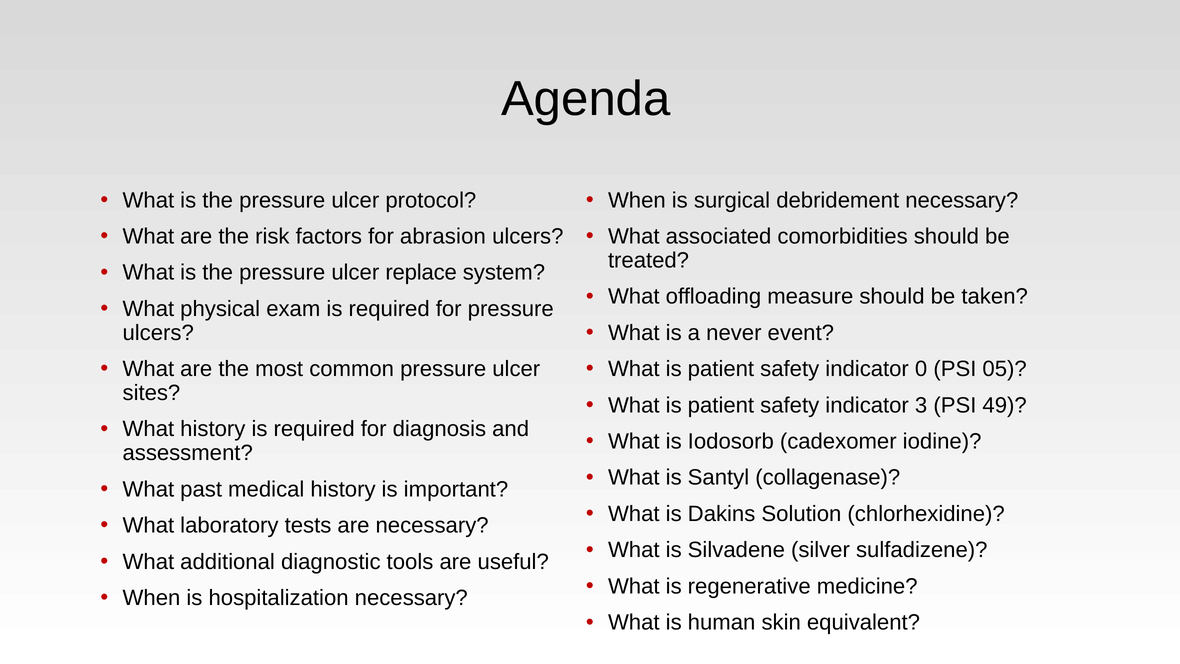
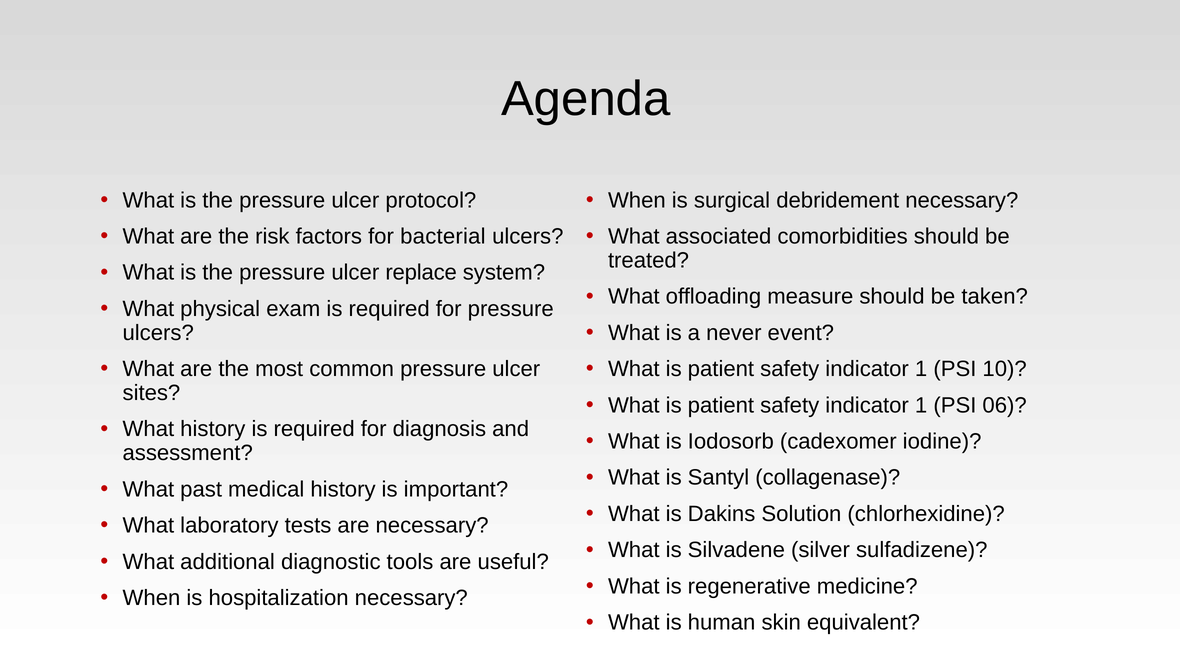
abrasion: abrasion -> bacterial (443, 236)
0: 0 -> 1 (921, 369)
05: 05 -> 10 (1005, 369)
3: 3 -> 1 (921, 405)
49: 49 -> 06 (1005, 405)
